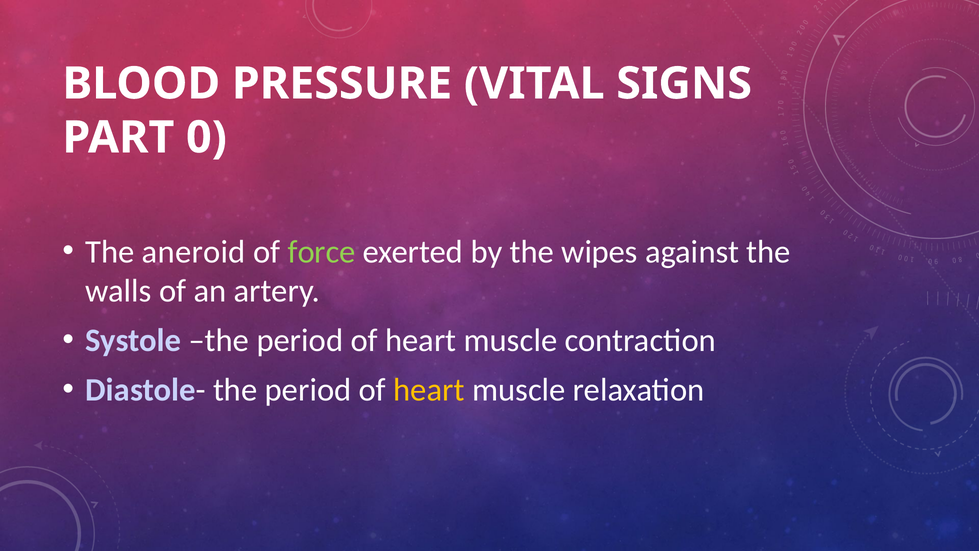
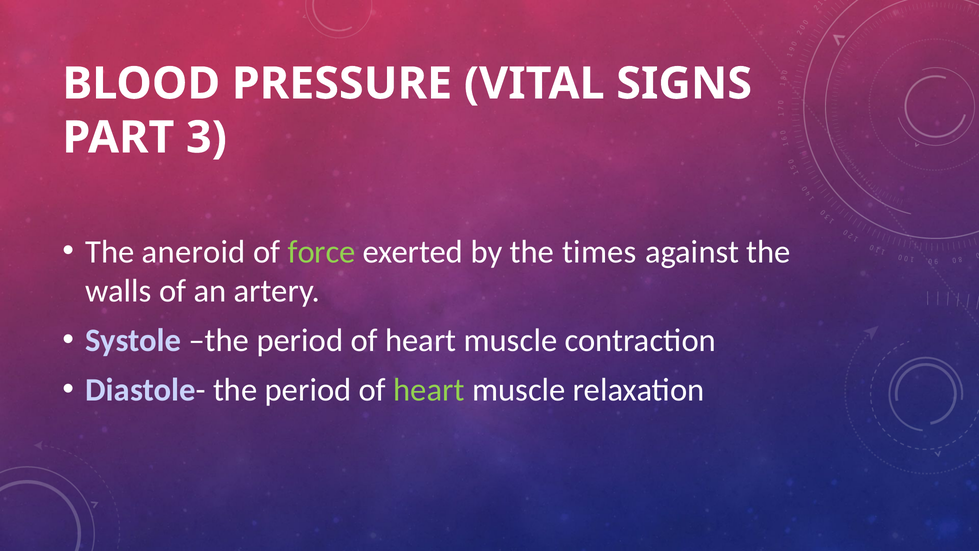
0: 0 -> 3 (206, 138)
wipes: wipes -> times (599, 252)
heart colour: yellow -> light green (429, 390)
